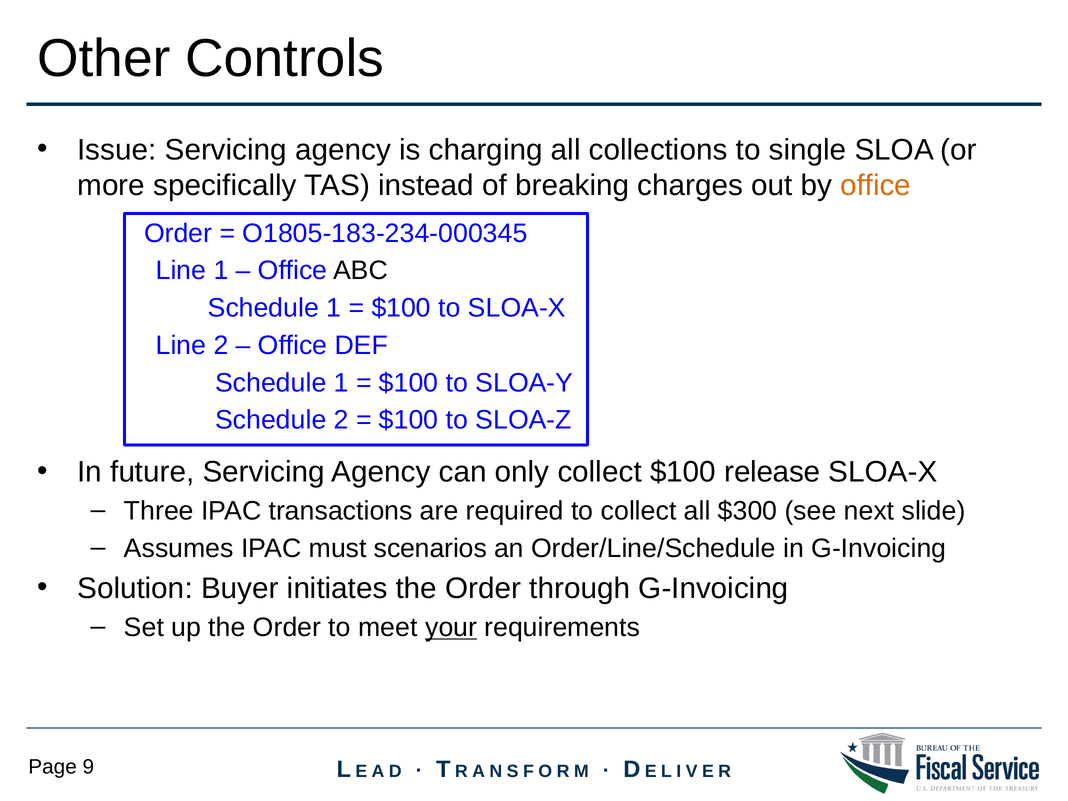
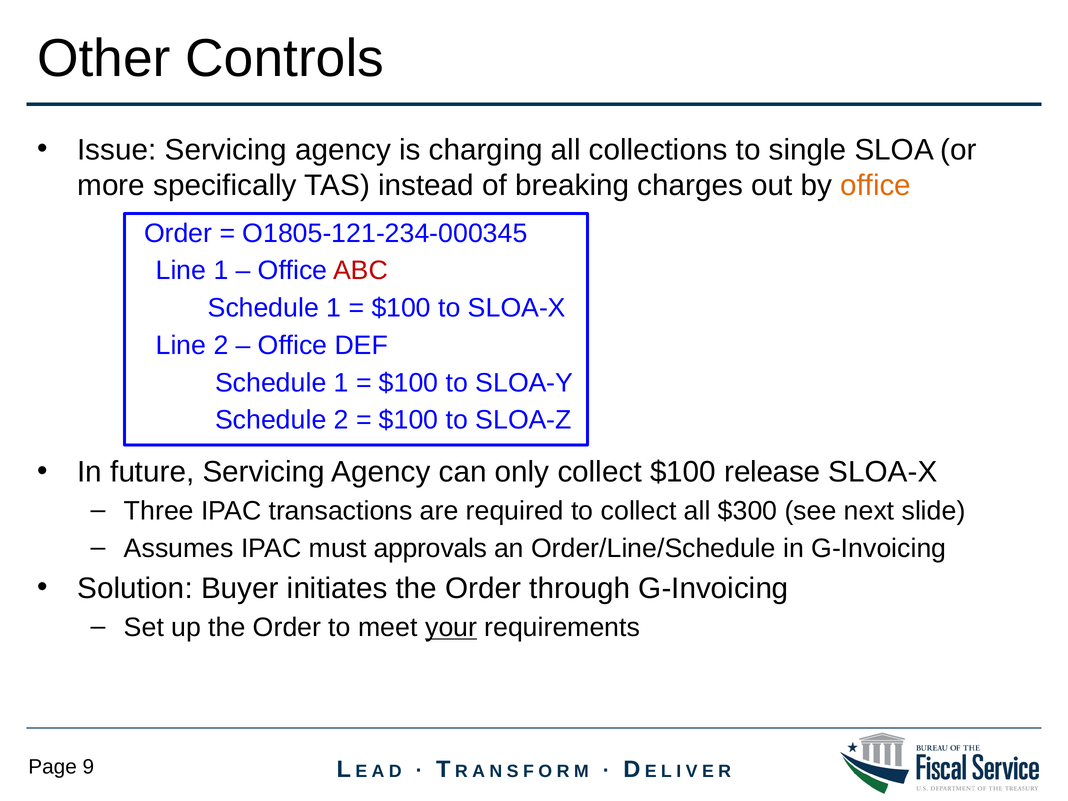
O1805-183-234-000345: O1805-183-234-000345 -> O1805-121-234-000345 (385, 233)
ABC colour: black -> red (361, 271)
scenarios: scenarios -> approvals (430, 548)
